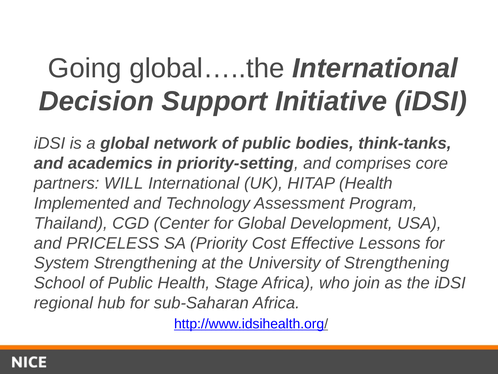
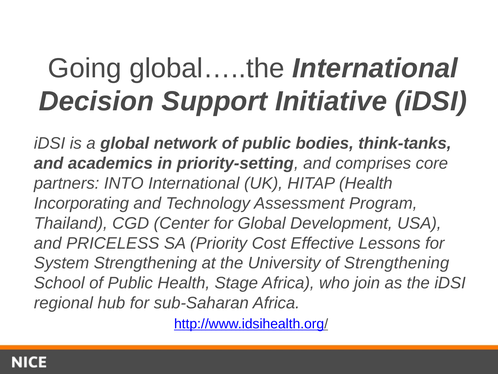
WILL: WILL -> INTO (124, 183)
Implemented: Implemented -> Incorporating (81, 203)
